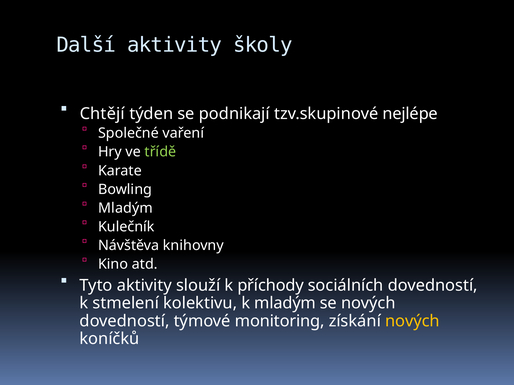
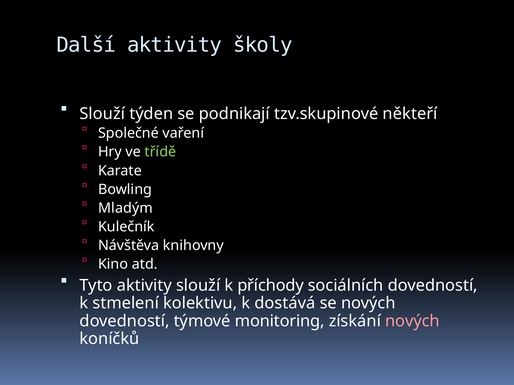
Chtějí: Chtějí -> Slouží (102, 114)
nejlépe: nejlépe -> někteří (410, 114)
k mladým: mladým -> dostává (285, 304)
nových colour: yellow -> pink (412, 321)
